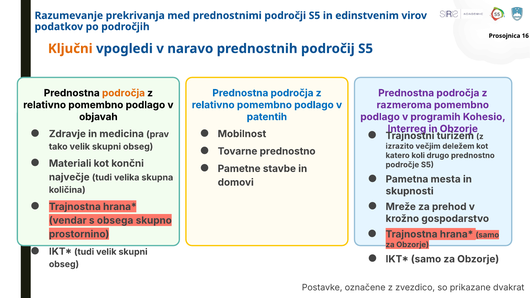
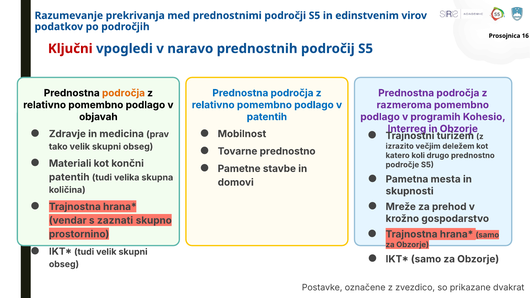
Ključni colour: orange -> red (70, 49)
največje: največje -> patentih (69, 177)
obsega: obsega -> zaznati (115, 220)
